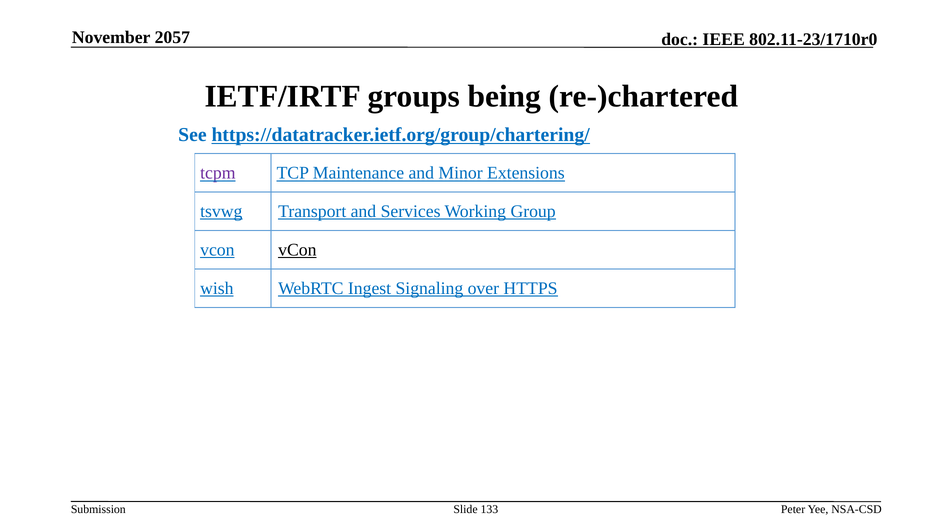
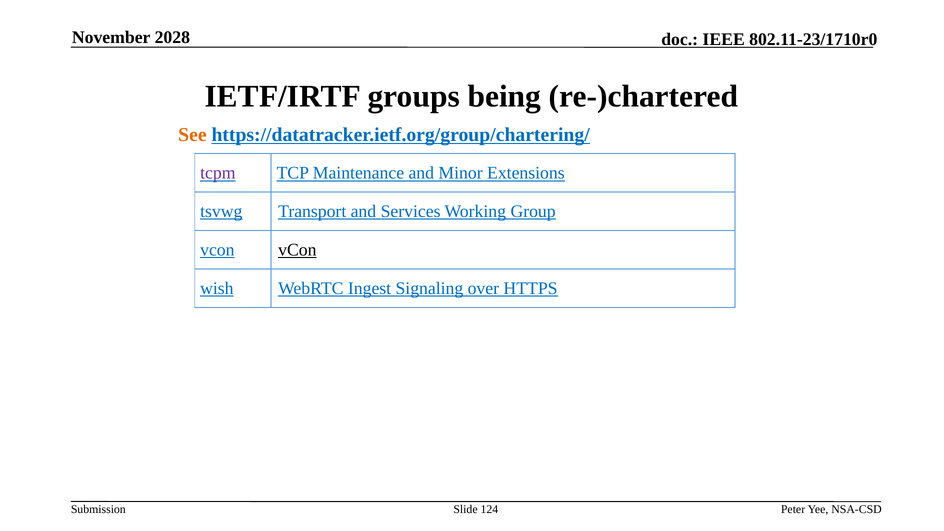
2057: 2057 -> 2028 (172, 38)
See colour: blue -> orange (192, 135)
133: 133 -> 124 (489, 509)
